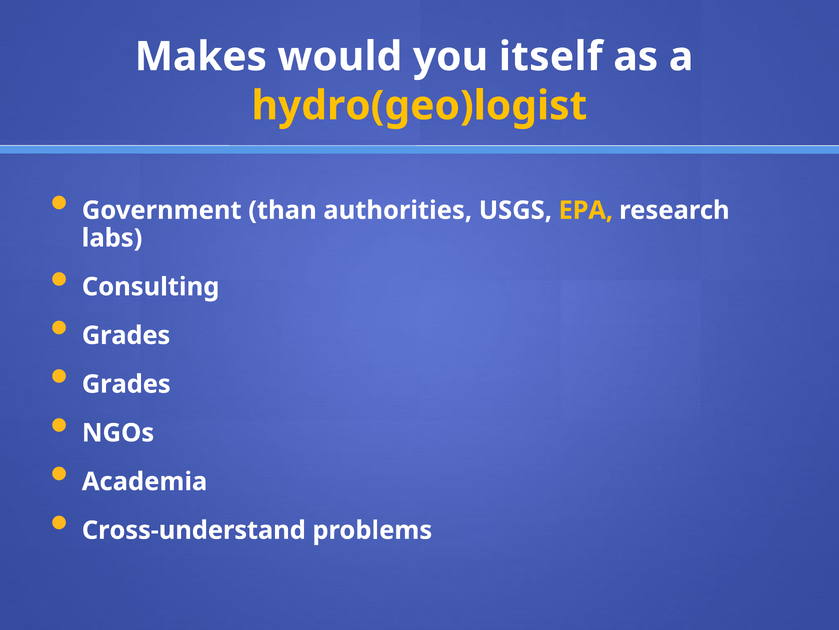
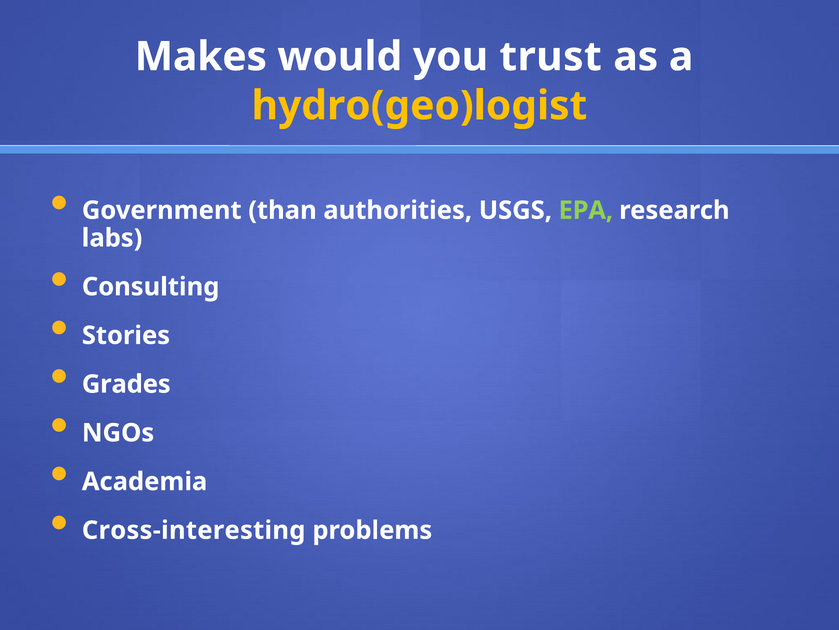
itself: itself -> trust (551, 57)
EPA colour: yellow -> light green (586, 210)
Grades: Grades -> Stories (126, 335)
Cross-understand: Cross-understand -> Cross-interesting (194, 530)
